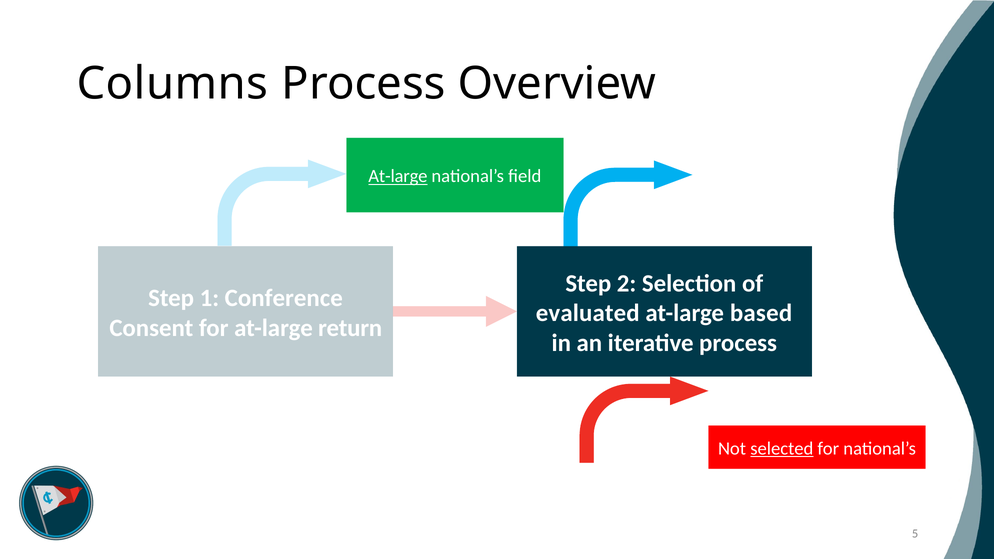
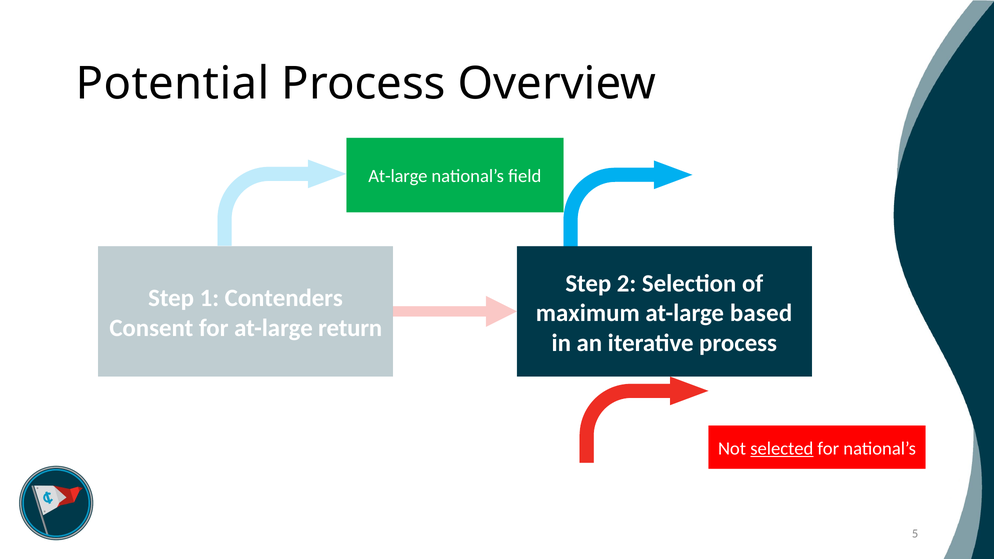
Columns: Columns -> Potential (173, 83)
At-large underline: present -> none (398, 176)
Conference: Conference -> Contenders (284, 298)
evaluated: evaluated -> maximum (588, 313)
